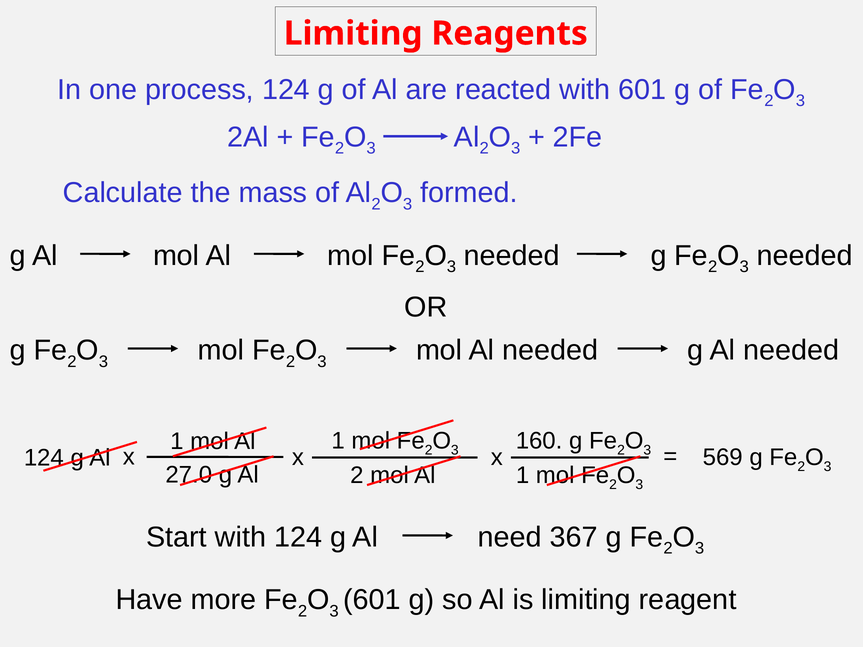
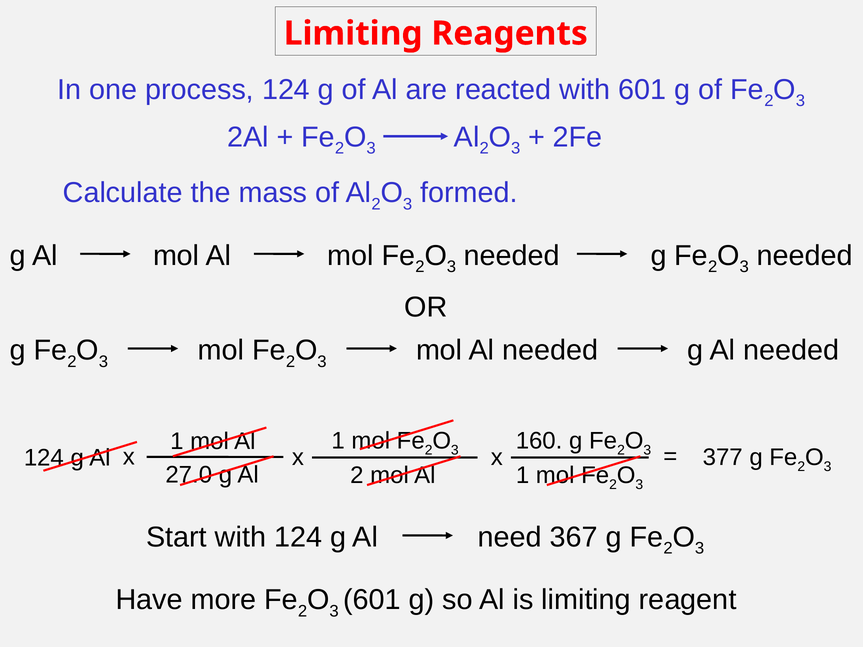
569: 569 -> 377 (723, 457)
